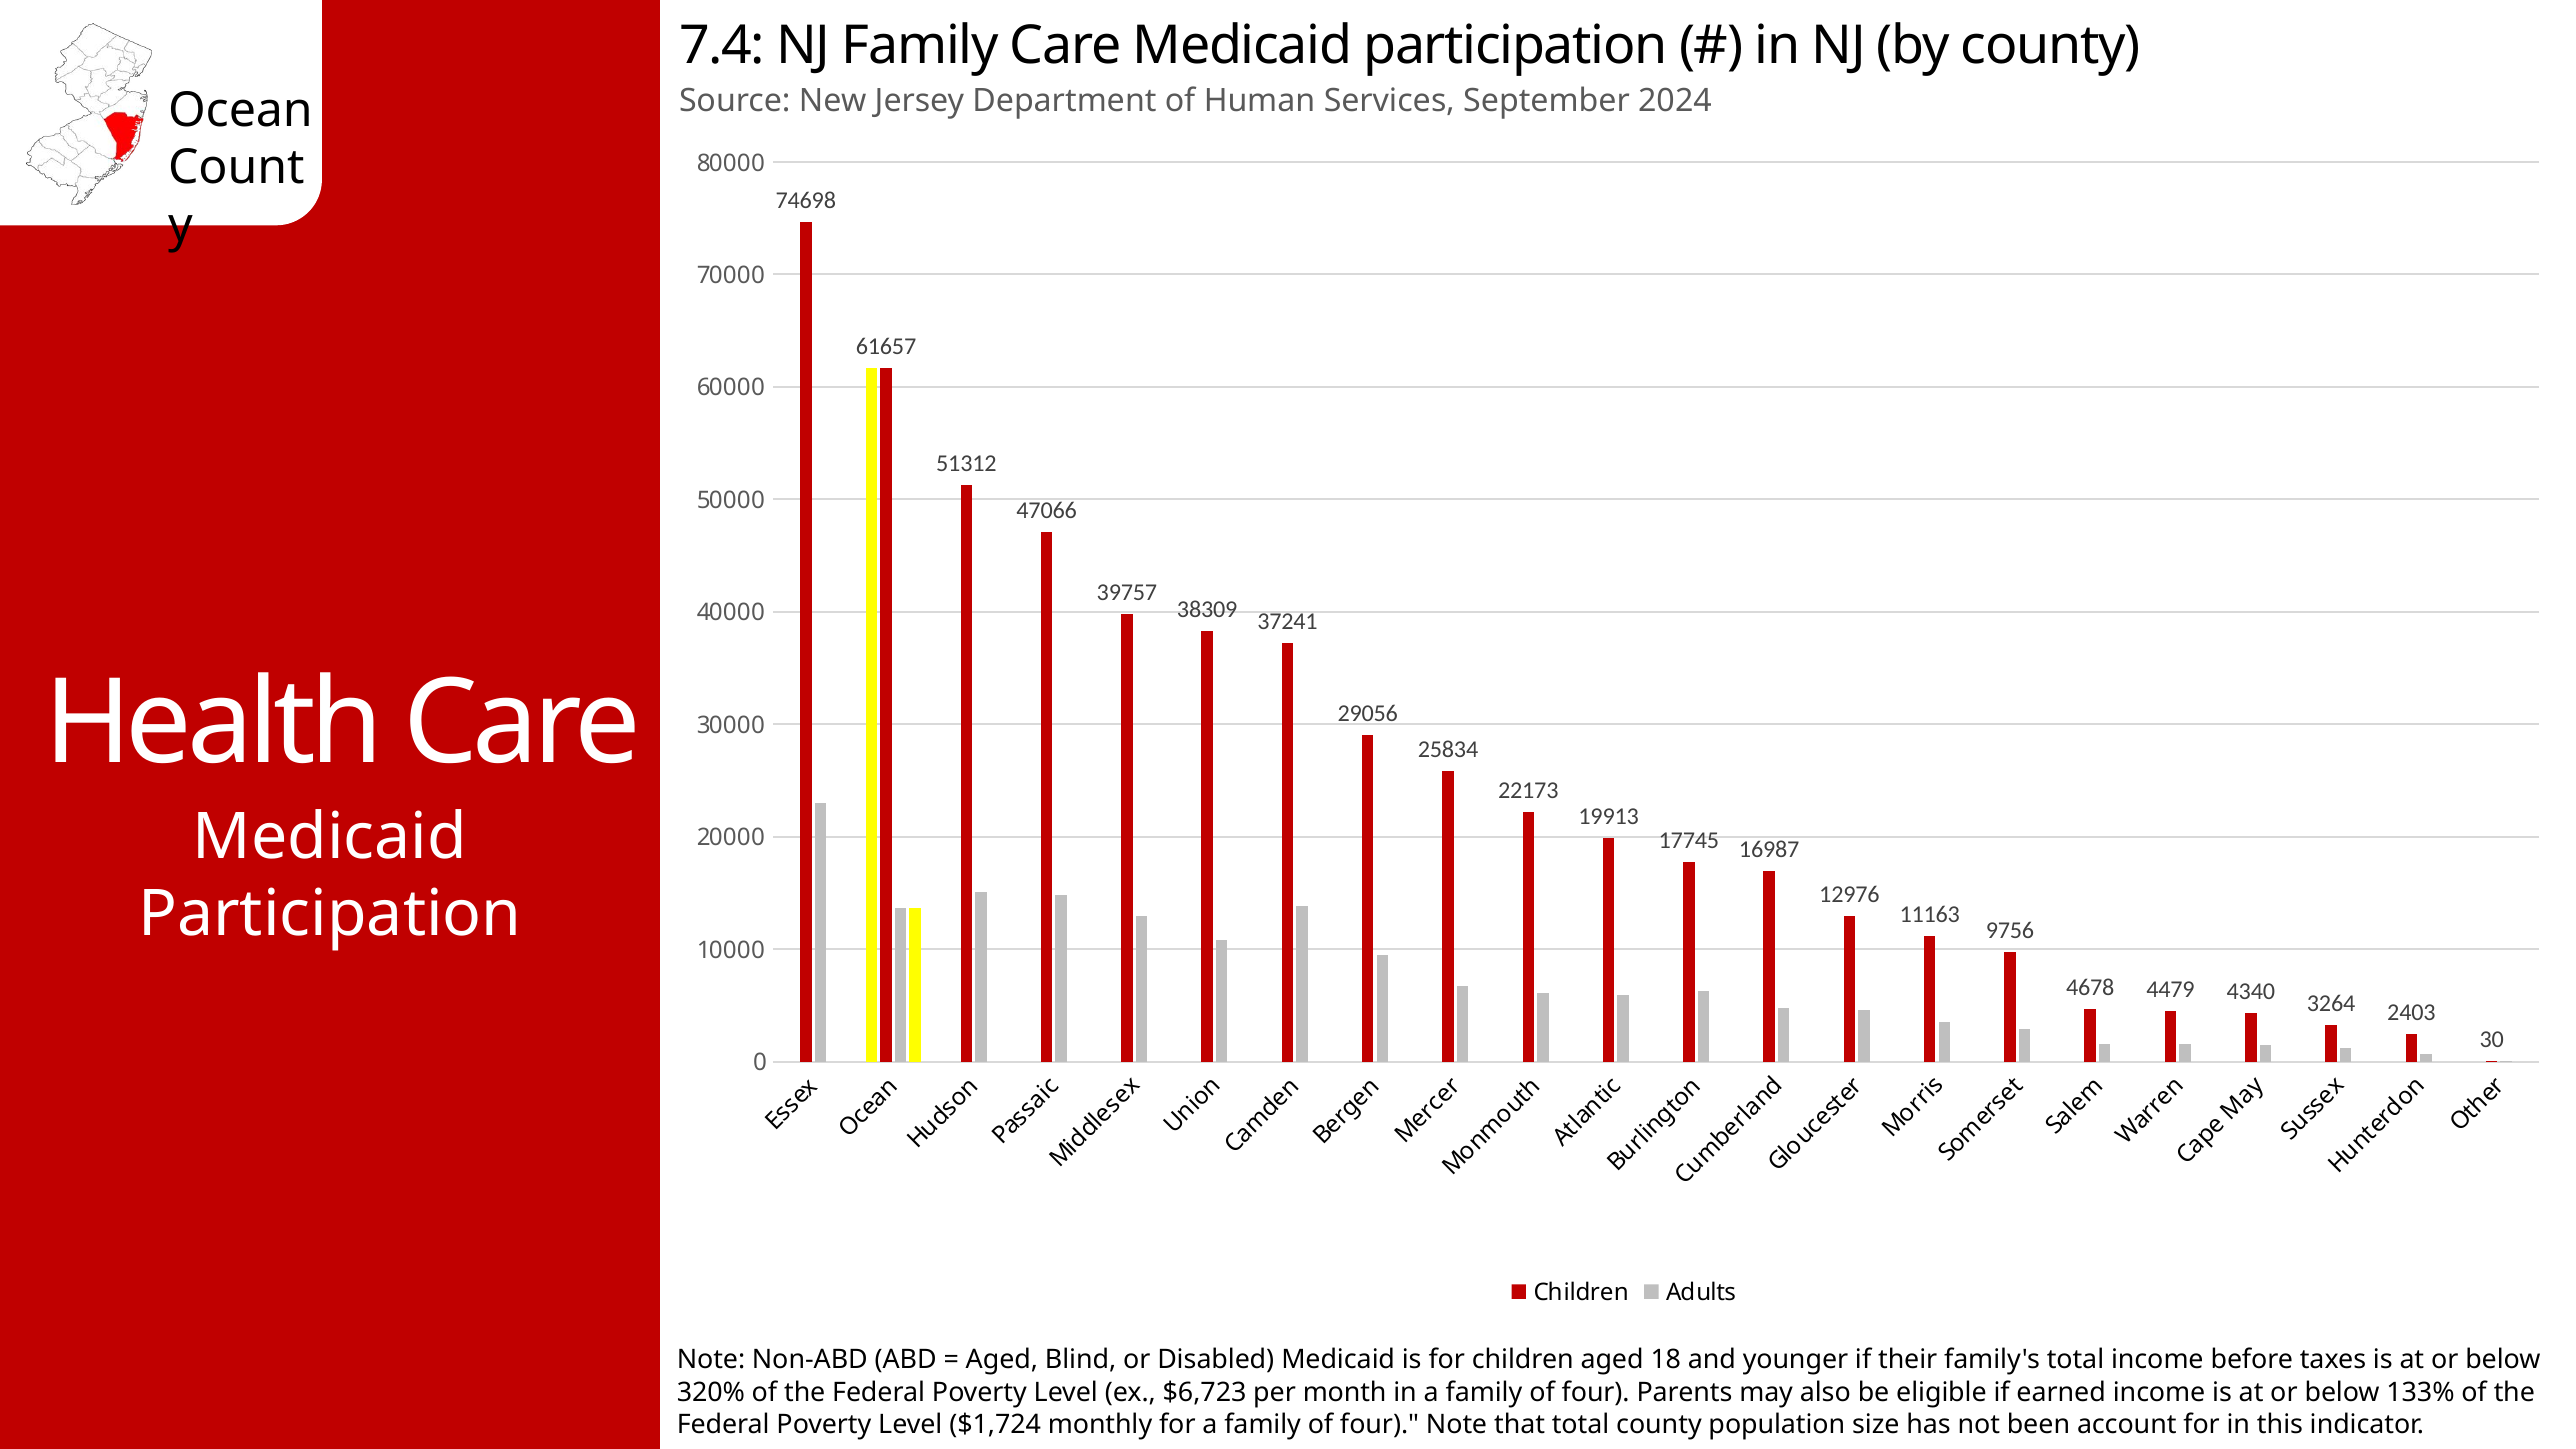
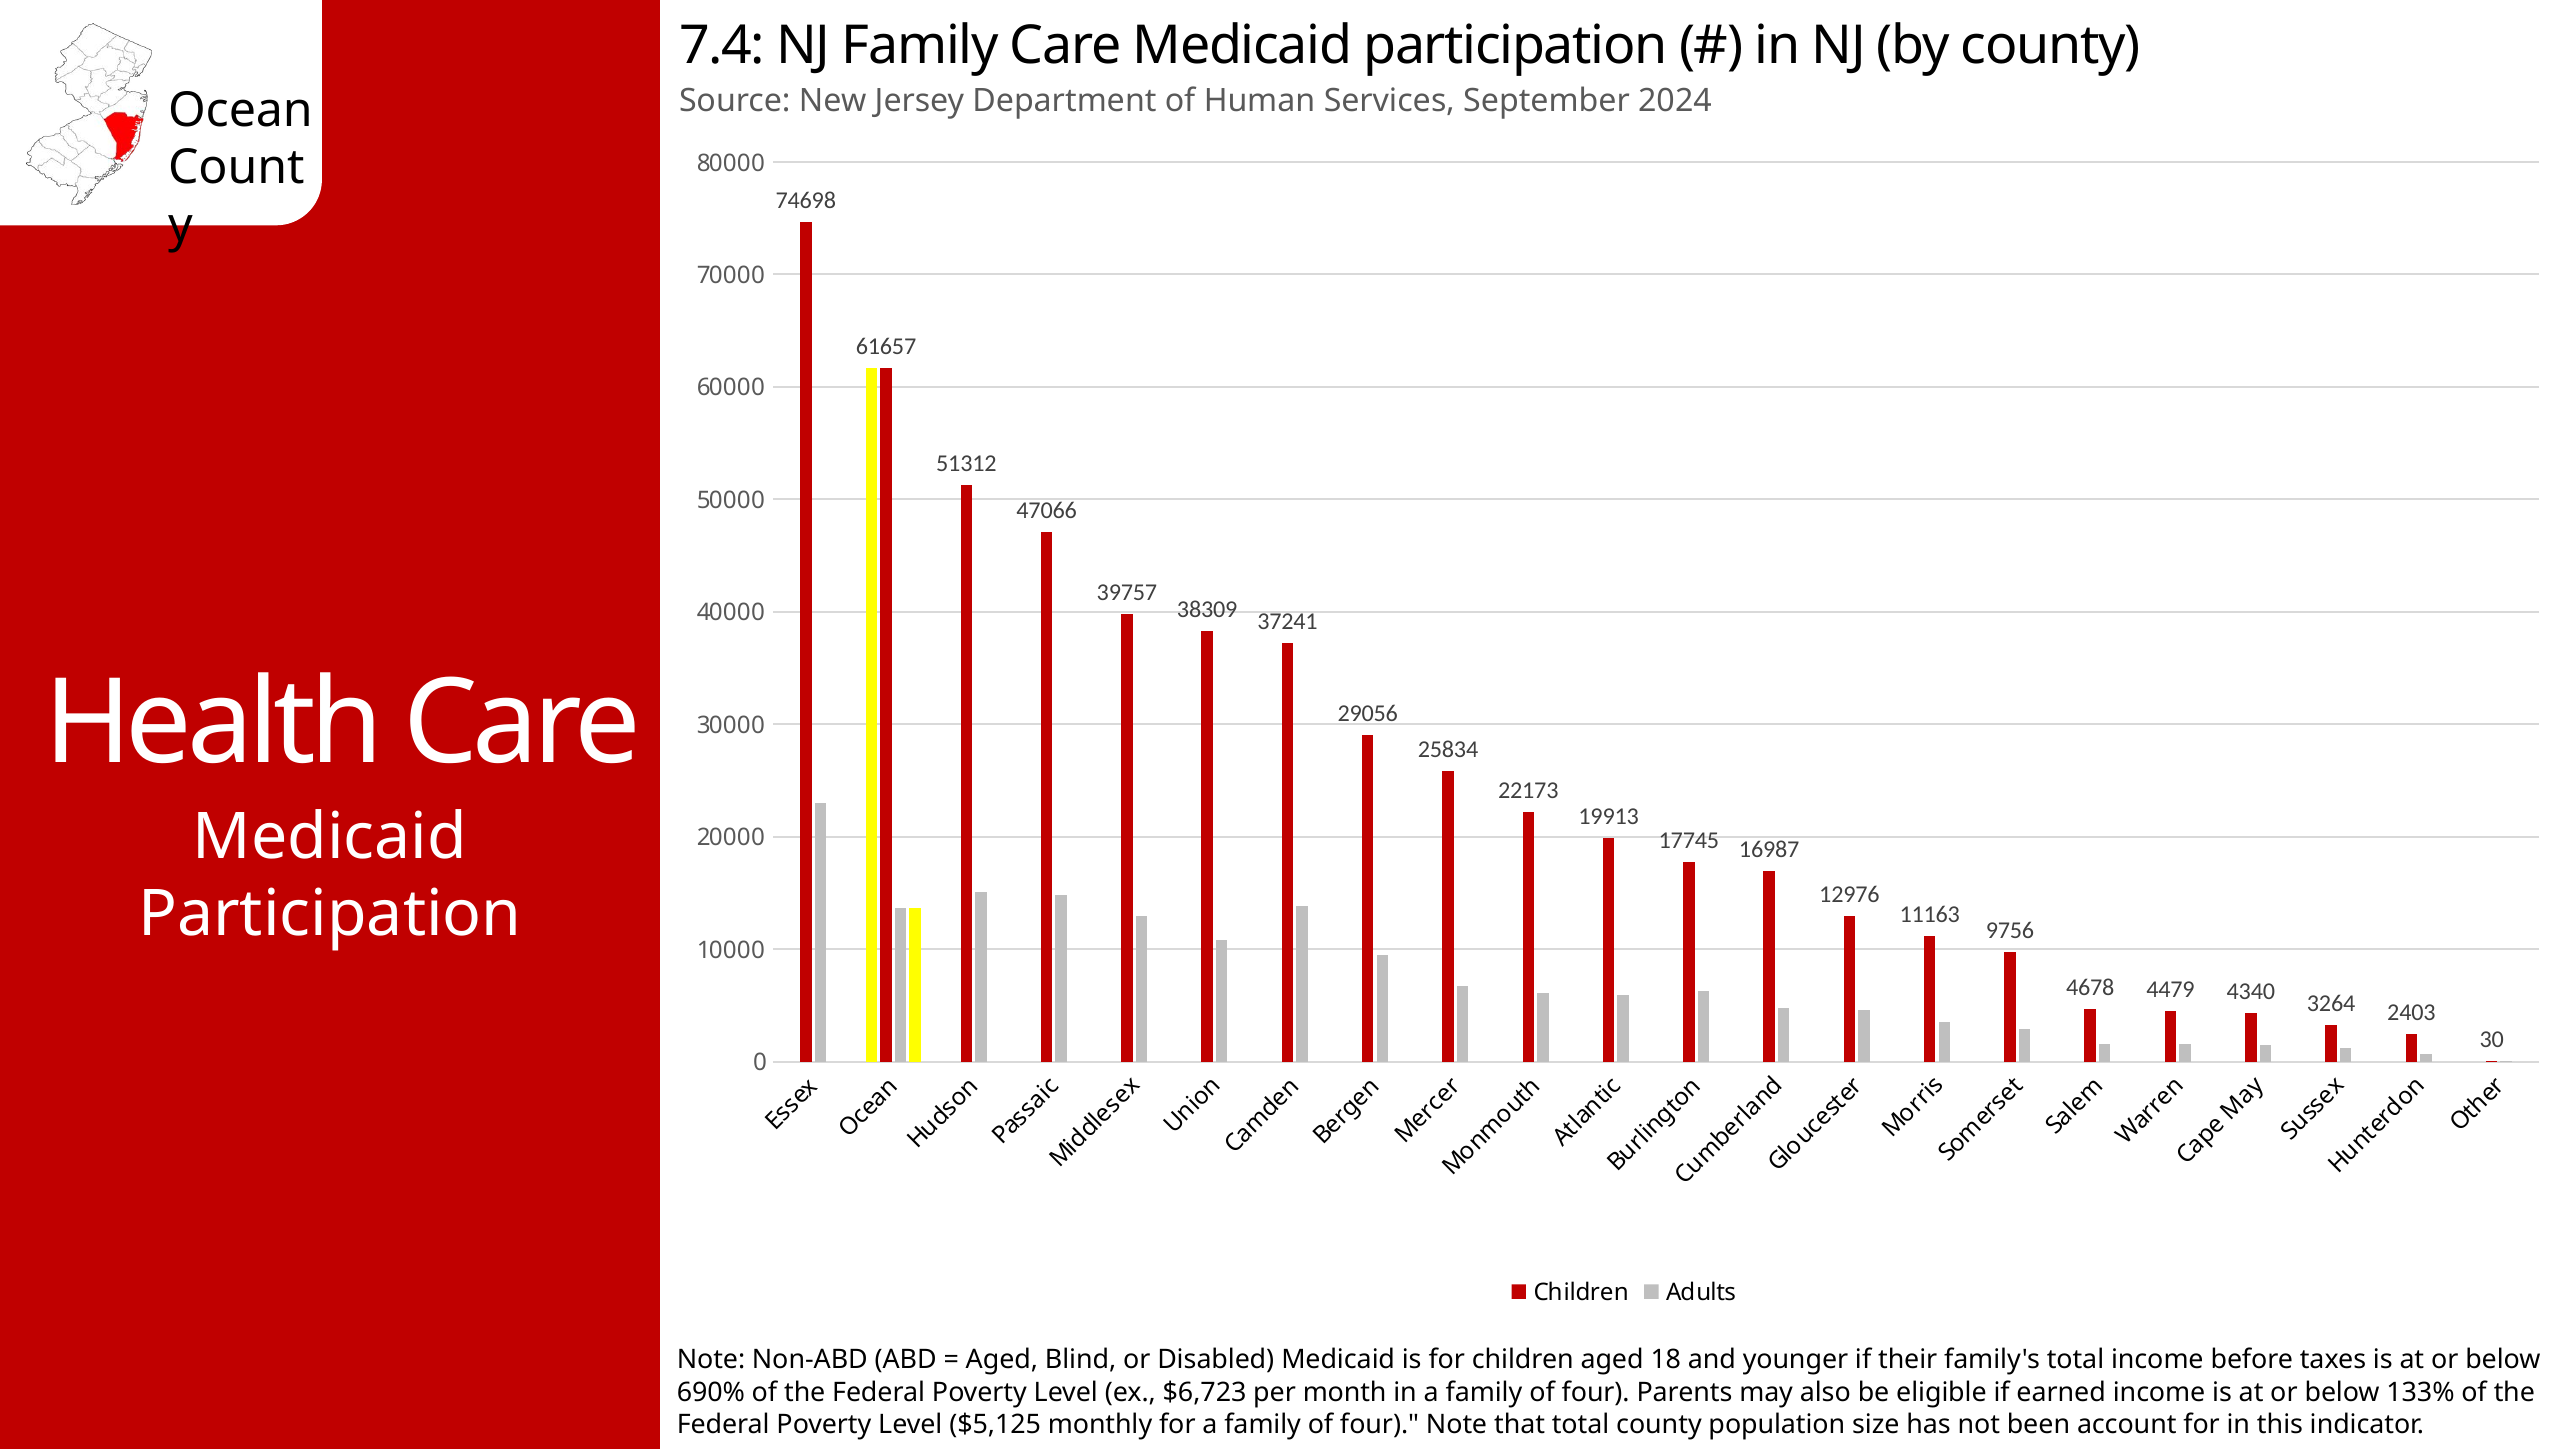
320%: 320% -> 690% (711, 1392)
$1,724: $1,724 -> $5,125 (995, 1425)
